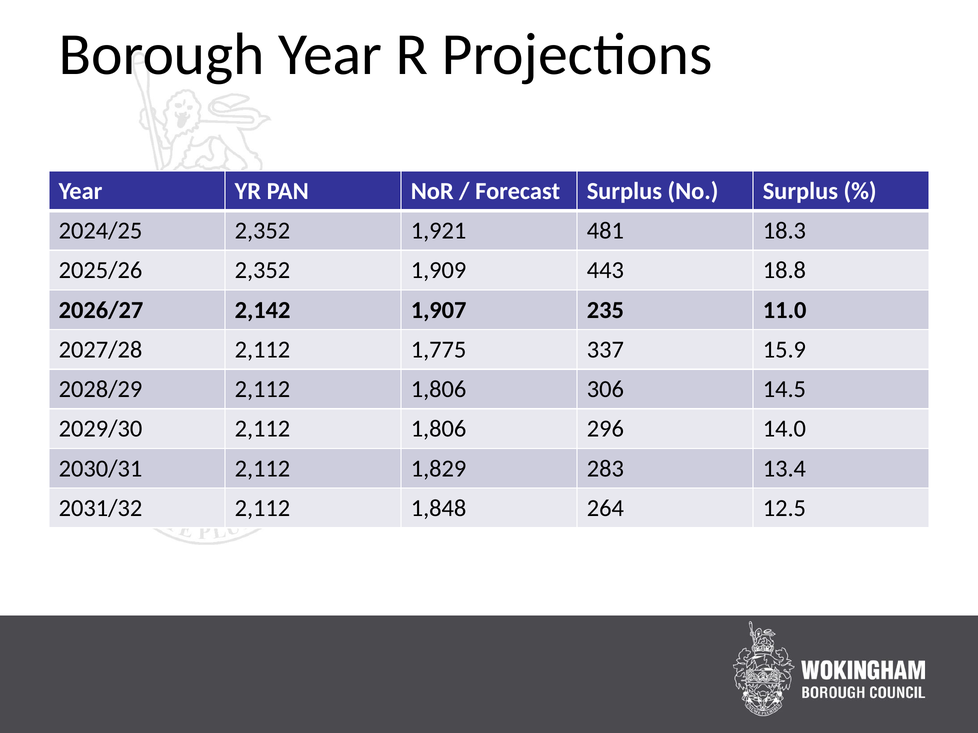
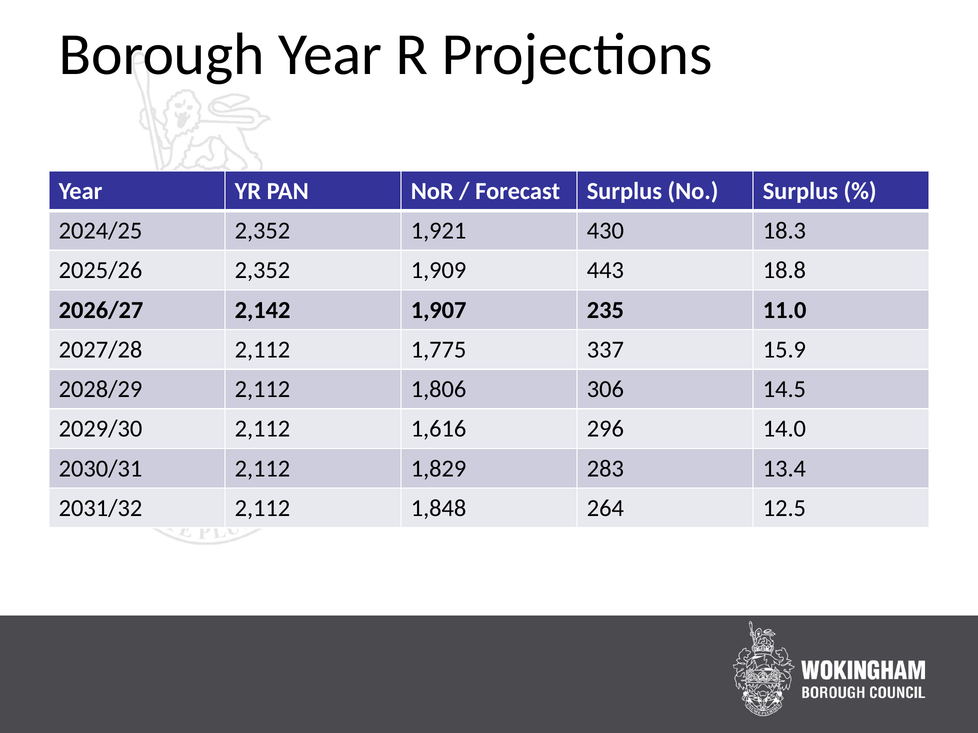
481: 481 -> 430 (605, 231)
2029/30 2,112 1,806: 1,806 -> 1,616 (439, 429)
